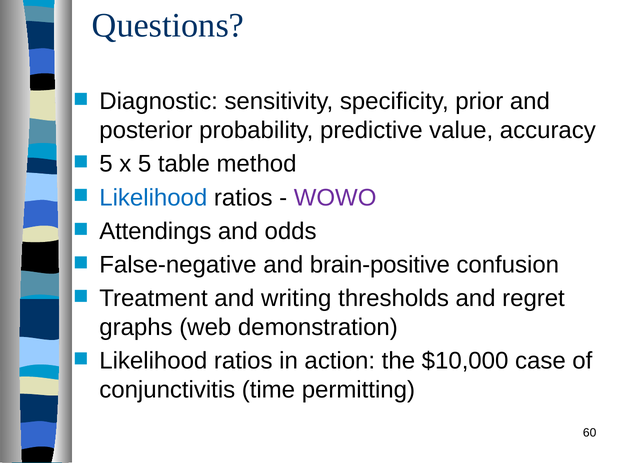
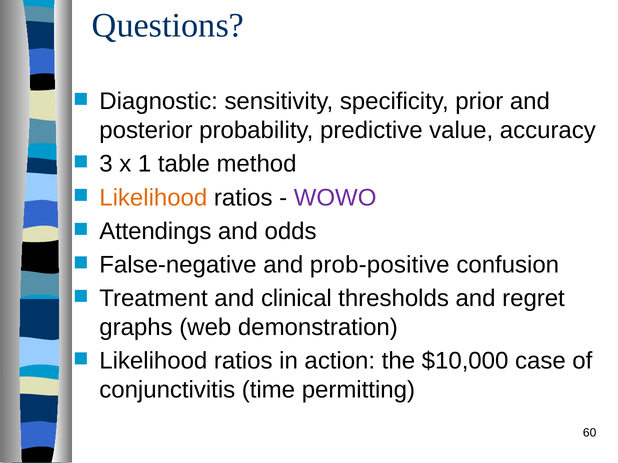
5: 5 -> 3 (106, 164)
x 5: 5 -> 1 (145, 164)
Likelihood colour: blue -> orange (153, 198)
brain-positive: brain-positive -> prob-positive (380, 265)
writing: writing -> clinical (296, 299)
